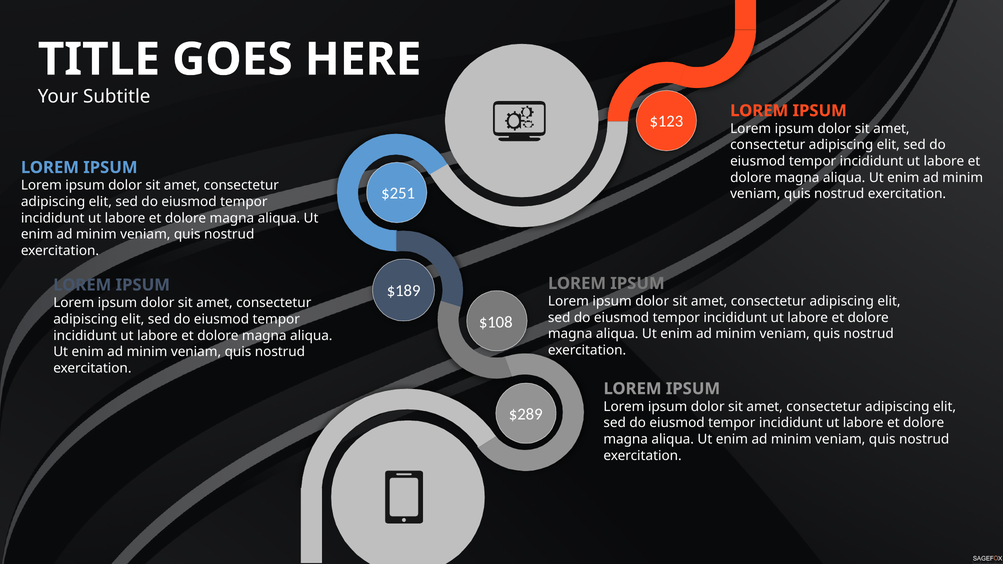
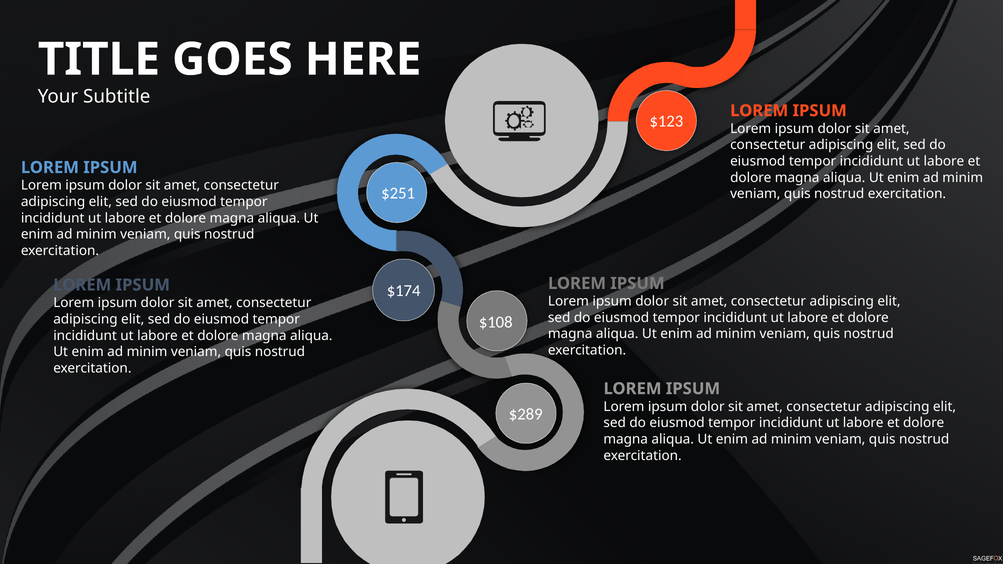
$189: $189 -> $174 (404, 291)
